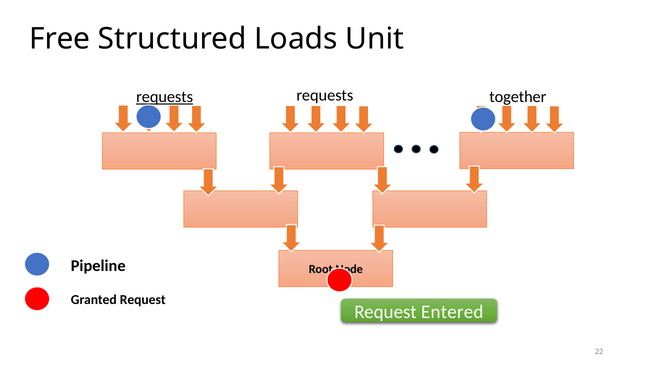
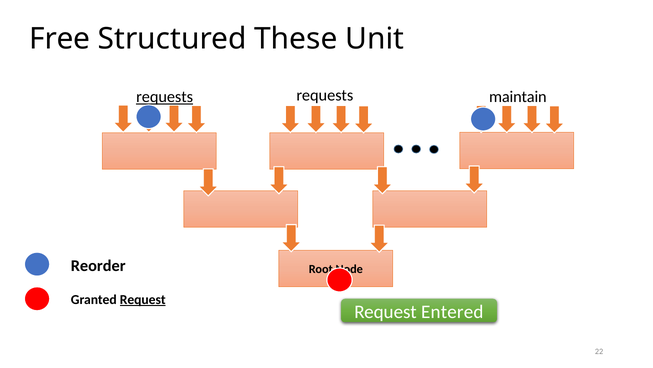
Loads: Loads -> These (296, 39)
together: together -> maintain (518, 97)
Pipeline: Pipeline -> Reorder (98, 265)
Request underline: none -> present (143, 299)
